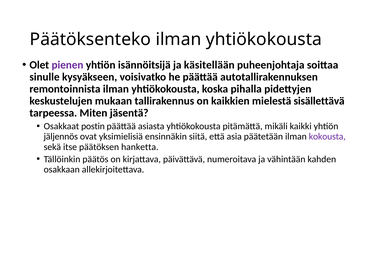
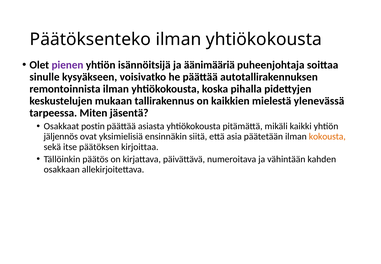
käsitellään: käsitellään -> äänimääriä (209, 65)
sisällettävä: sisällettävä -> ylenevässä (319, 101)
kokousta colour: purple -> orange (327, 136)
hanketta: hanketta -> kirjoittaa (140, 147)
